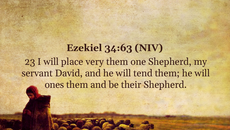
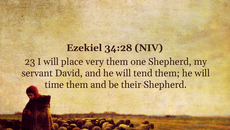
34:63: 34:63 -> 34:28 (118, 48)
ones: ones -> time (54, 84)
